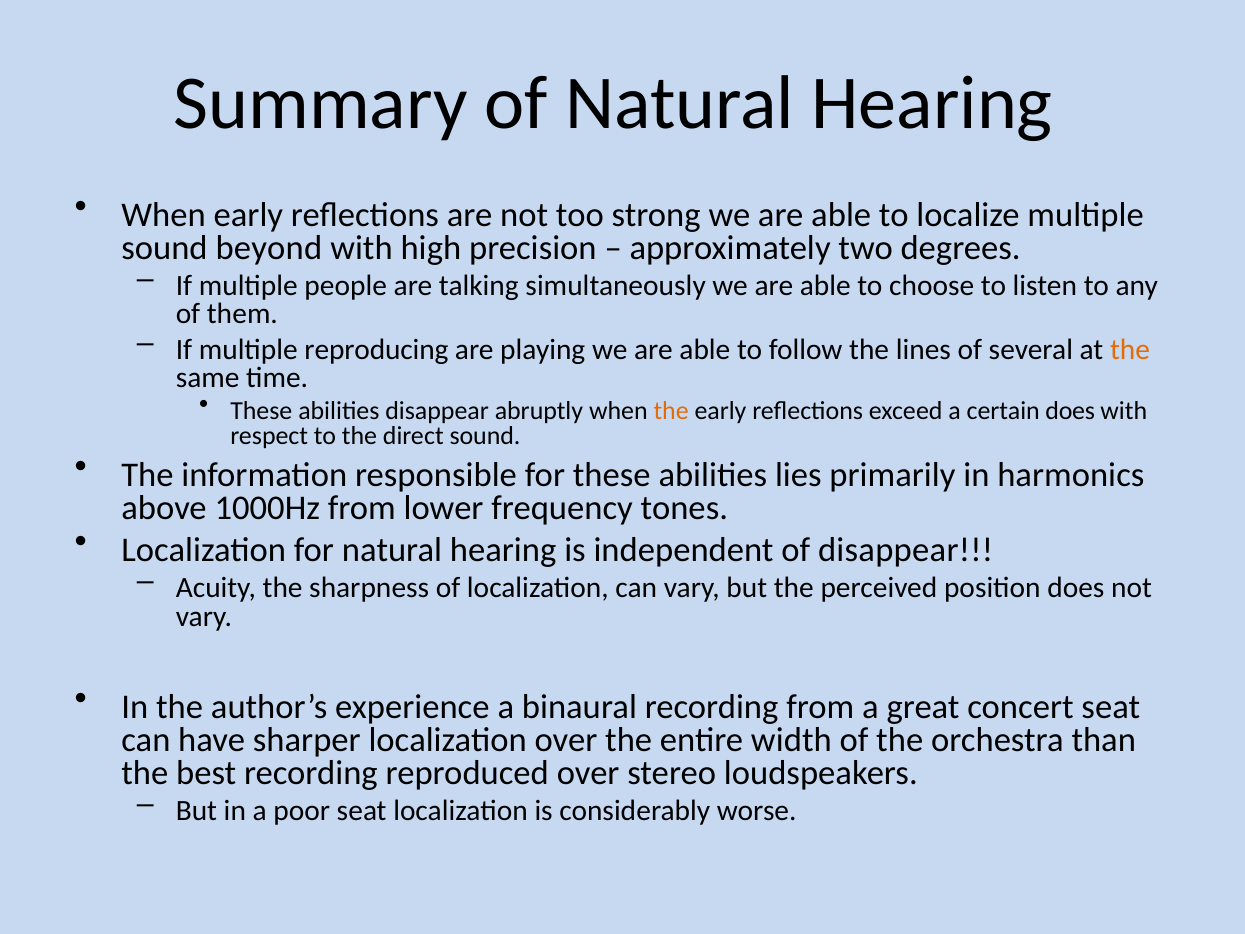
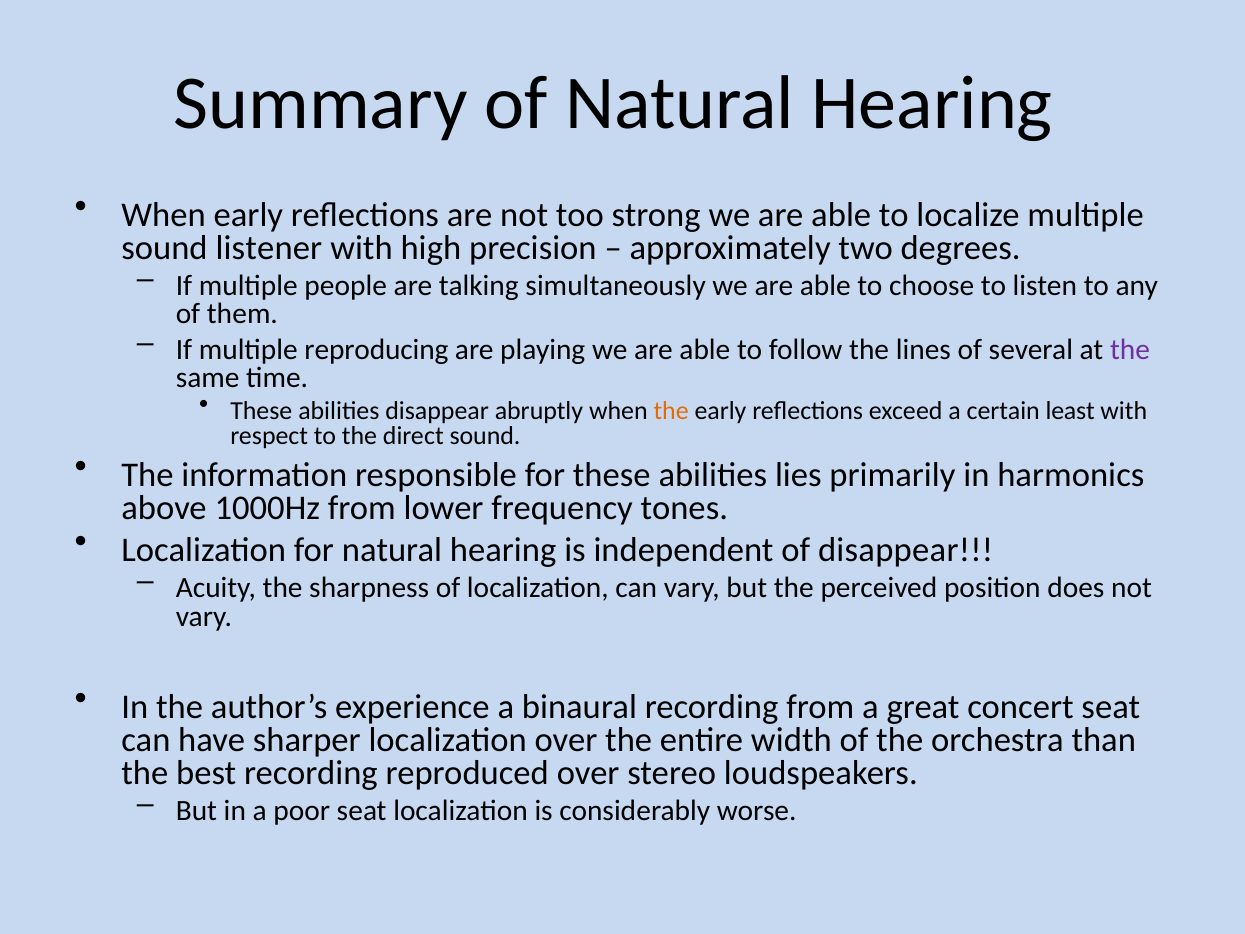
beyond: beyond -> listener (269, 248)
the colour: orange -> purple (1130, 350)
certain does: does -> least (1070, 411)
